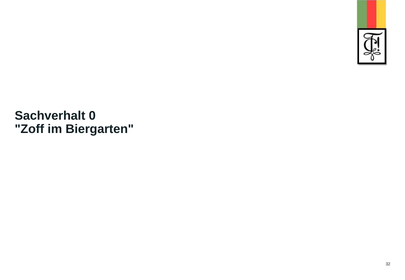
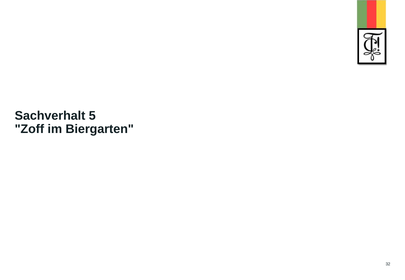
0: 0 -> 5 (92, 116)
